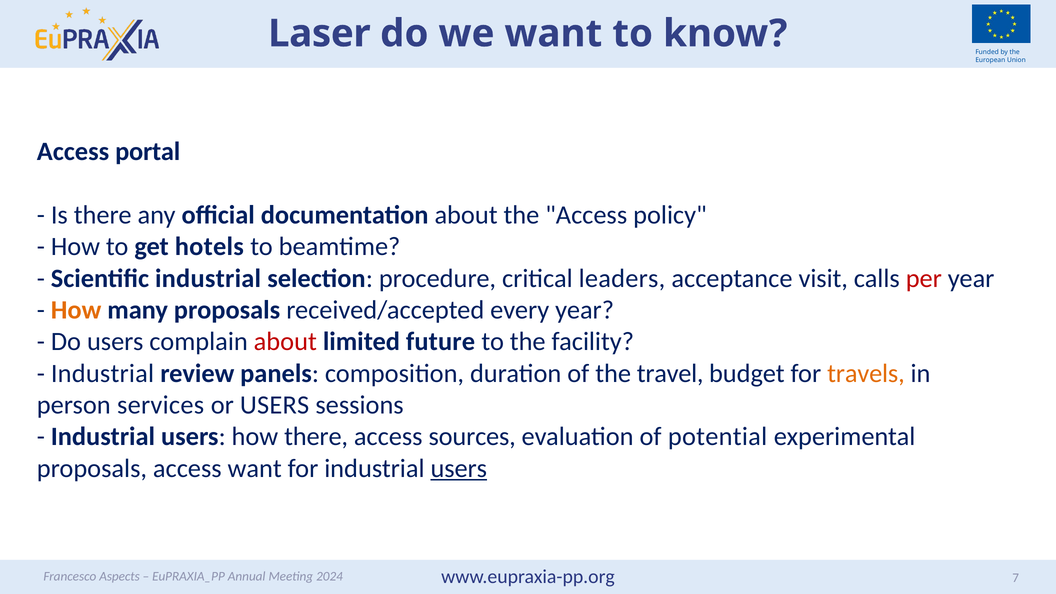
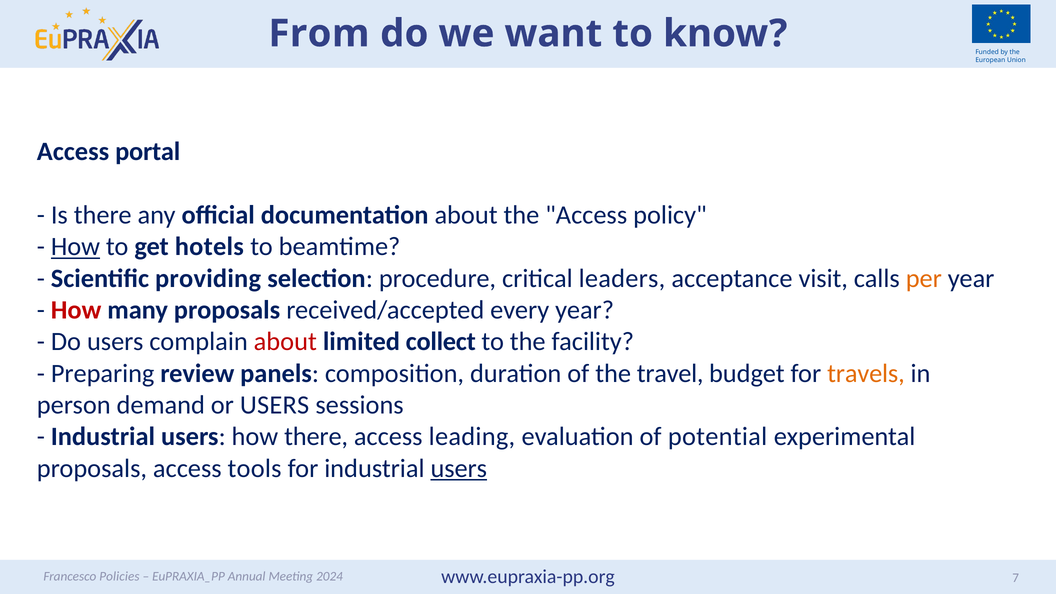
Laser: Laser -> From (319, 34)
How underline: none -> present (75, 247)
Scientific industrial: industrial -> providing (208, 278)
per colour: red -> orange (924, 278)
How colour: orange -> red (76, 310)
future: future -> collect (441, 342)
Industrial: Industrial -> Preparing (103, 373)
services: services -> demand (161, 405)
sources: sources -> leading (472, 437)
access want: want -> tools (255, 468)
Aspects: Aspects -> Policies (119, 576)
